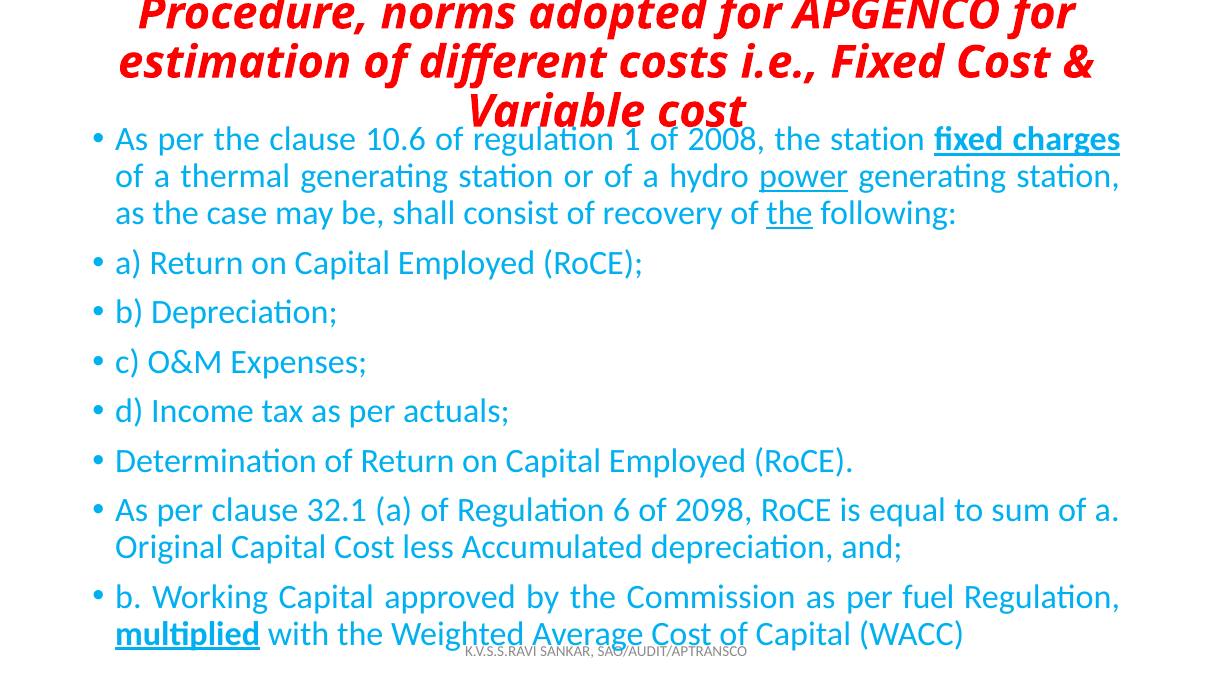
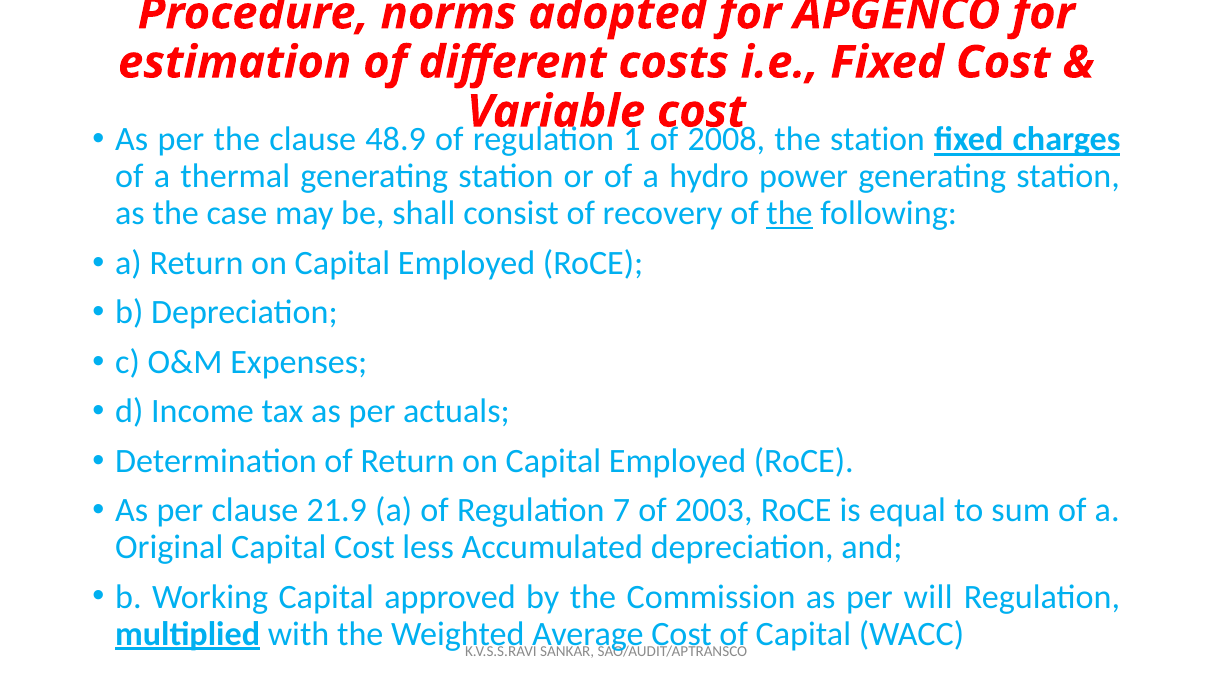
10.6: 10.6 -> 48.9 (396, 140)
power underline: present -> none (804, 177)
32.1: 32.1 -> 21.9 (337, 511)
6: 6 -> 7 (621, 511)
2098: 2098 -> 2003 (714, 511)
fuel: fuel -> will (928, 597)
